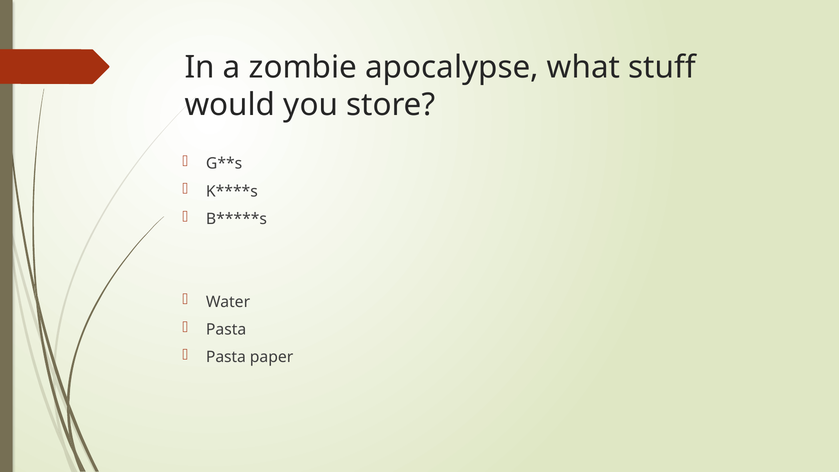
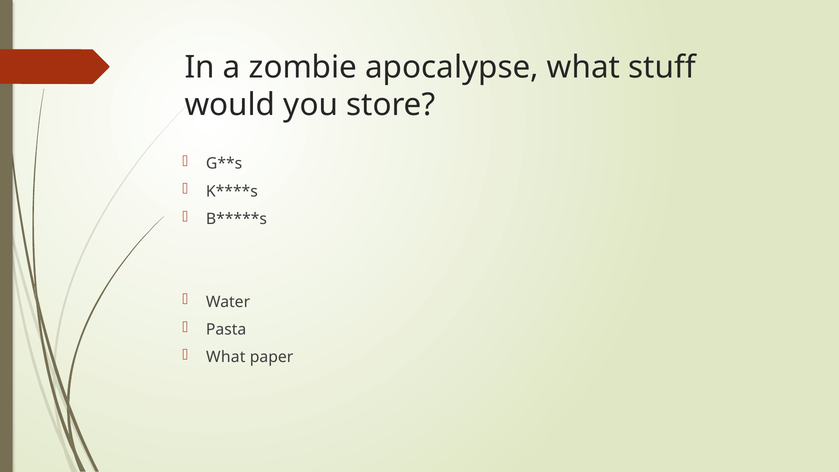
Pasta: Pasta -> What (226, 357)
